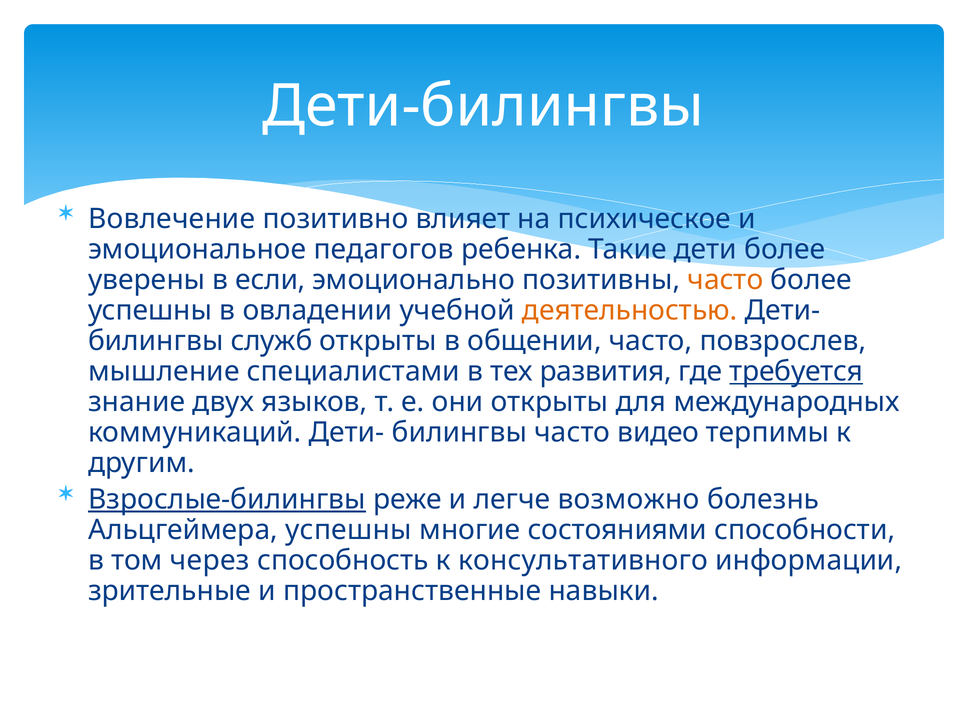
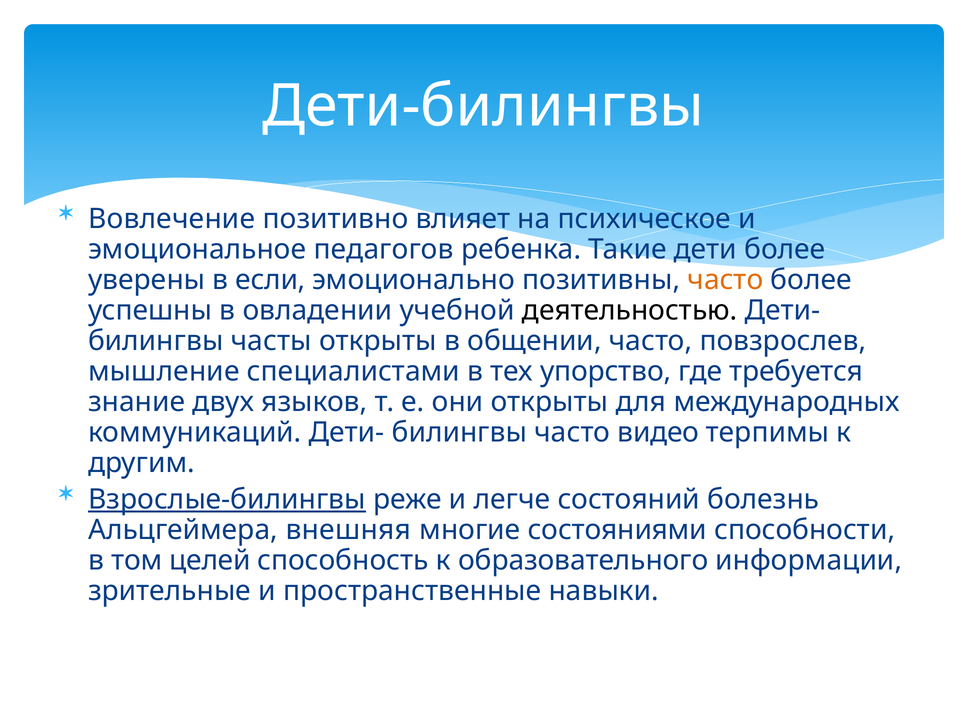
деятельностью colour: orange -> black (630, 310)
служб: служб -> часты (271, 341)
развития: развития -> упорство (606, 371)
требуется underline: present -> none (796, 371)
возможно: возможно -> состояний (629, 499)
Альцгеймера успешны: успешны -> внешняя (348, 529)
через: через -> целей (210, 560)
консультативного: консультативного -> образовательного (583, 560)
